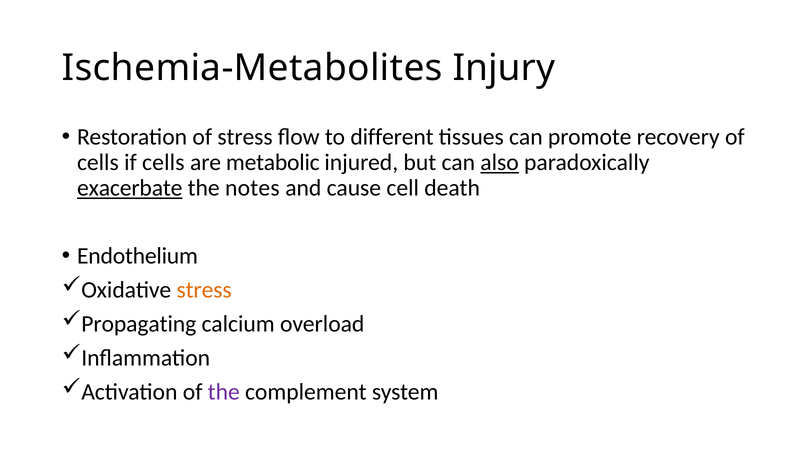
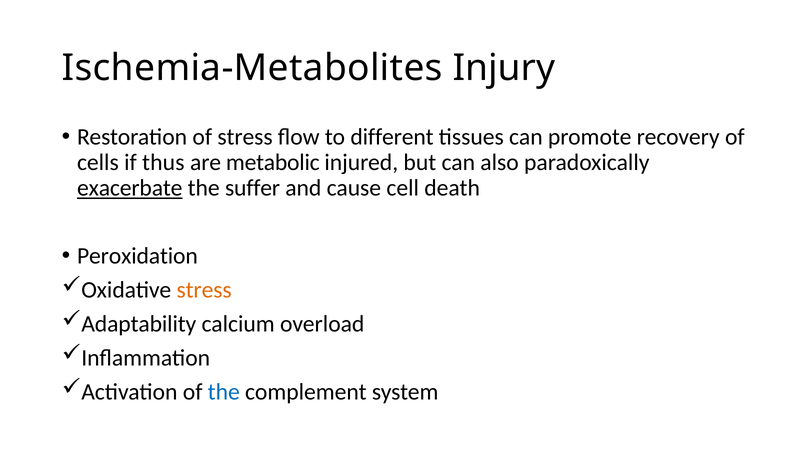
if cells: cells -> thus (163, 163)
also underline: present -> none (500, 163)
notes: notes -> suffer (253, 188)
Endothelium: Endothelium -> Peroxidation (137, 256)
Propagating: Propagating -> Adaptability (139, 324)
the colour: purple -> blue (224, 392)
